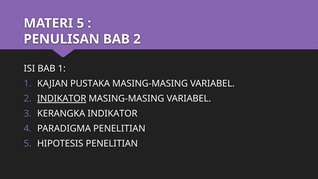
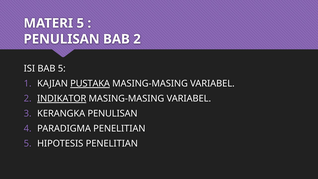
BAB 1: 1 -> 5 (62, 69)
PUSTAKA underline: none -> present (90, 84)
KERANGKA INDIKATOR: INDIKATOR -> PENULISAN (113, 114)
